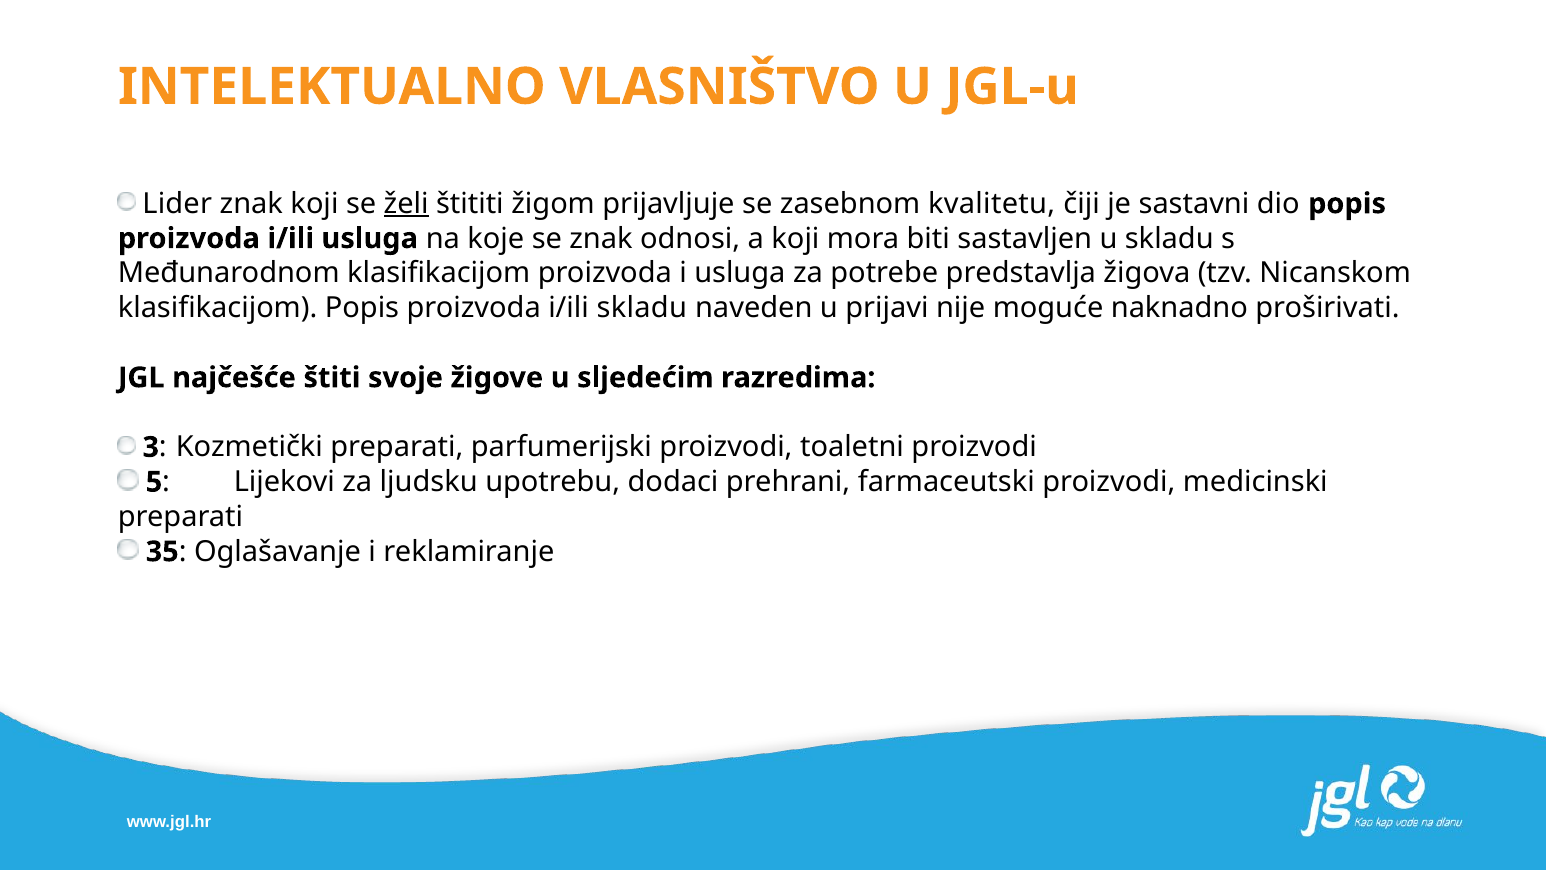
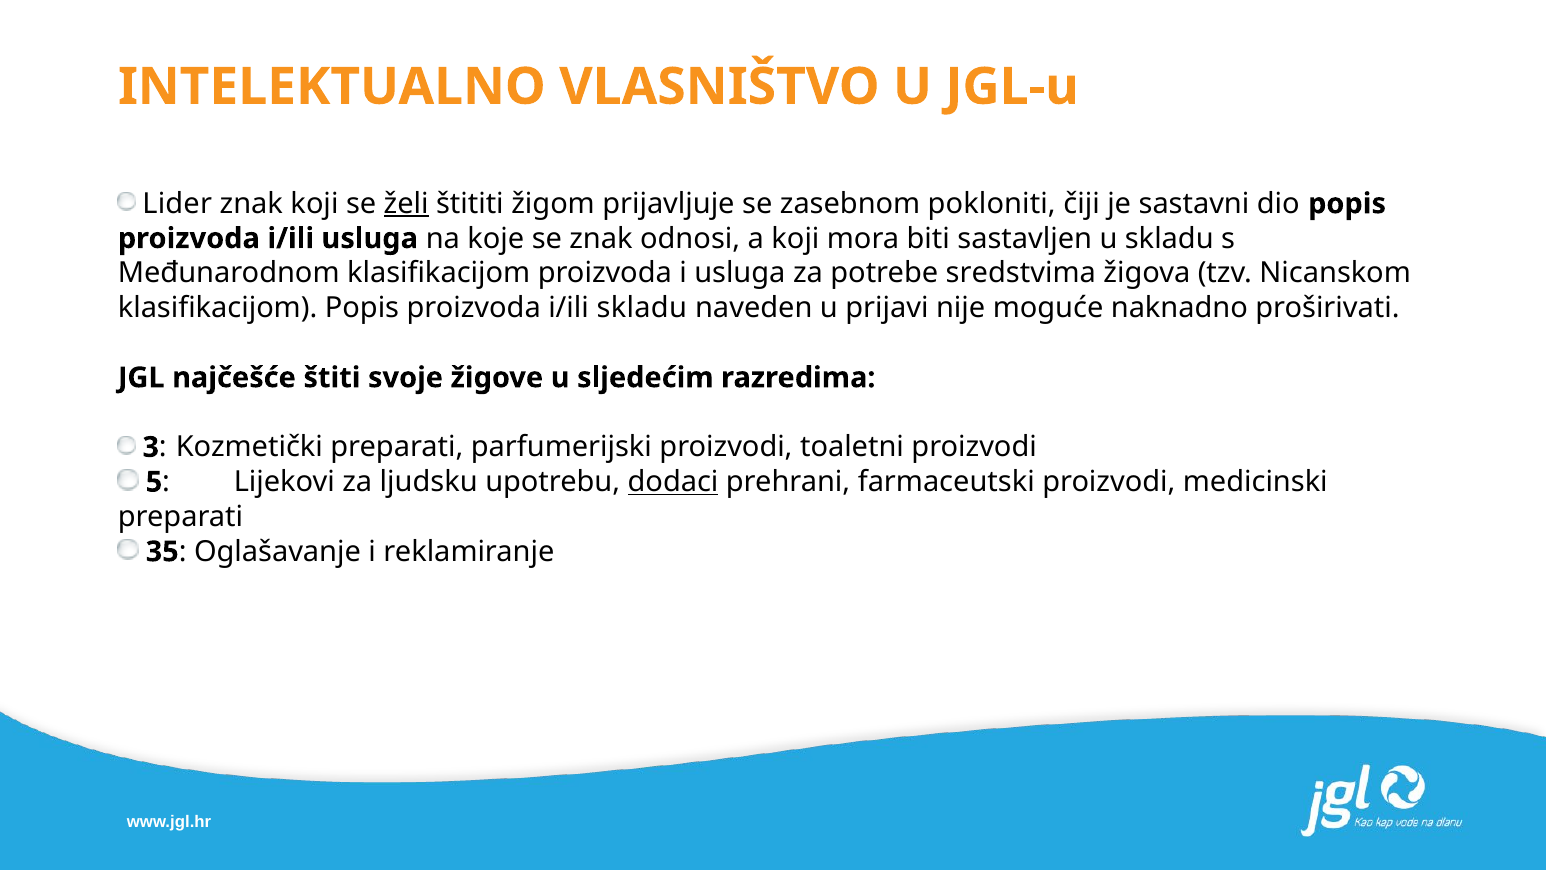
kvalitetu: kvalitetu -> pokloniti (992, 204)
predstavlja: predstavlja -> sredstvima (1021, 273)
dodaci underline: none -> present (673, 482)
